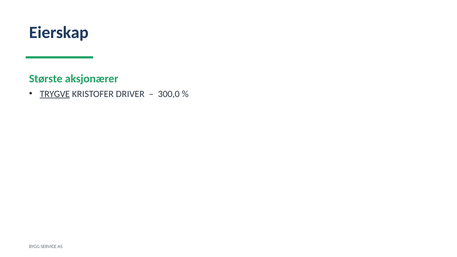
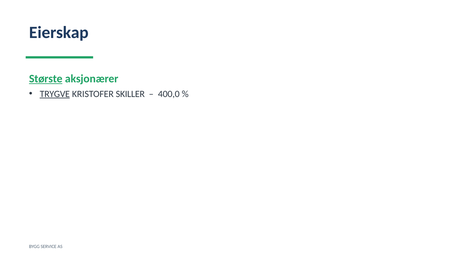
Største underline: none -> present (46, 79)
DRIVER: DRIVER -> SKILLER (130, 94)
300,0: 300,0 -> 400,0 (169, 94)
